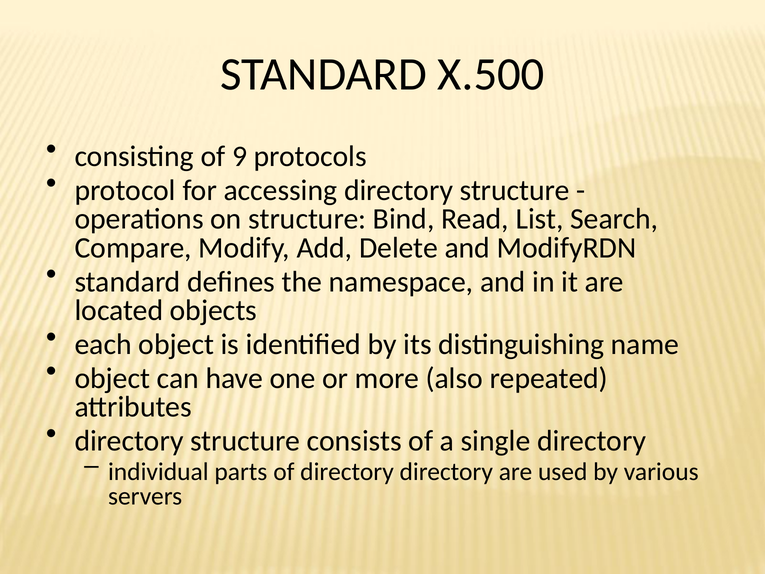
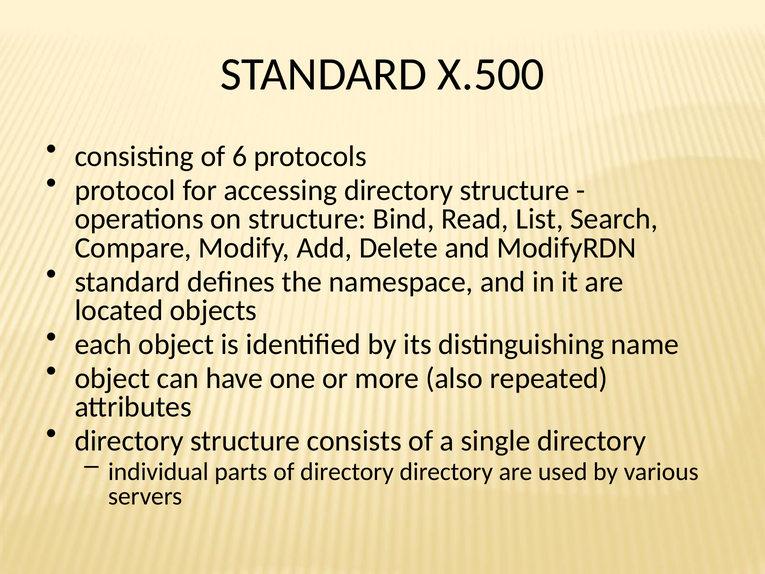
9: 9 -> 6 (240, 156)
